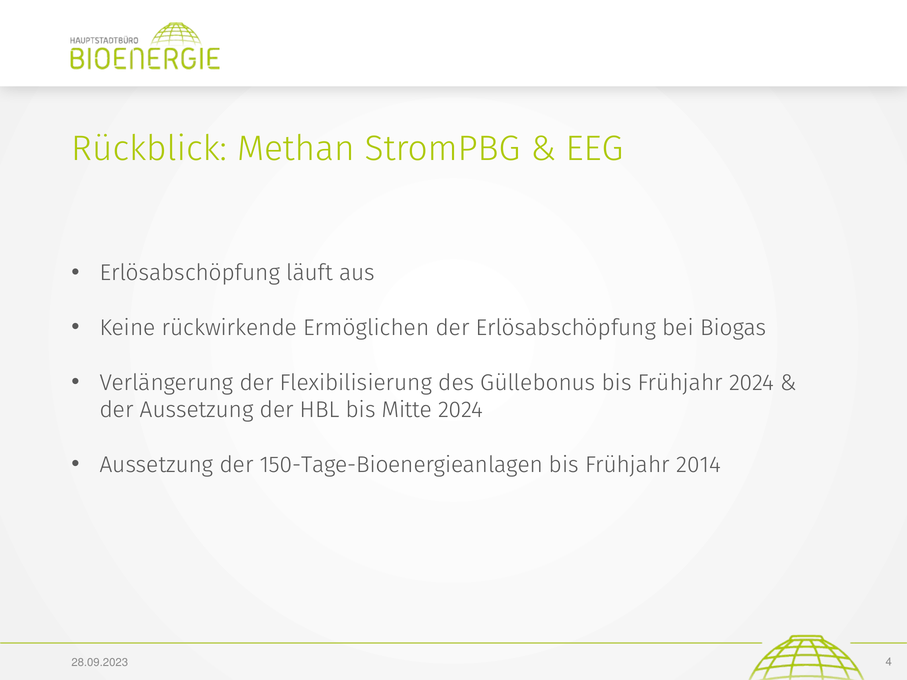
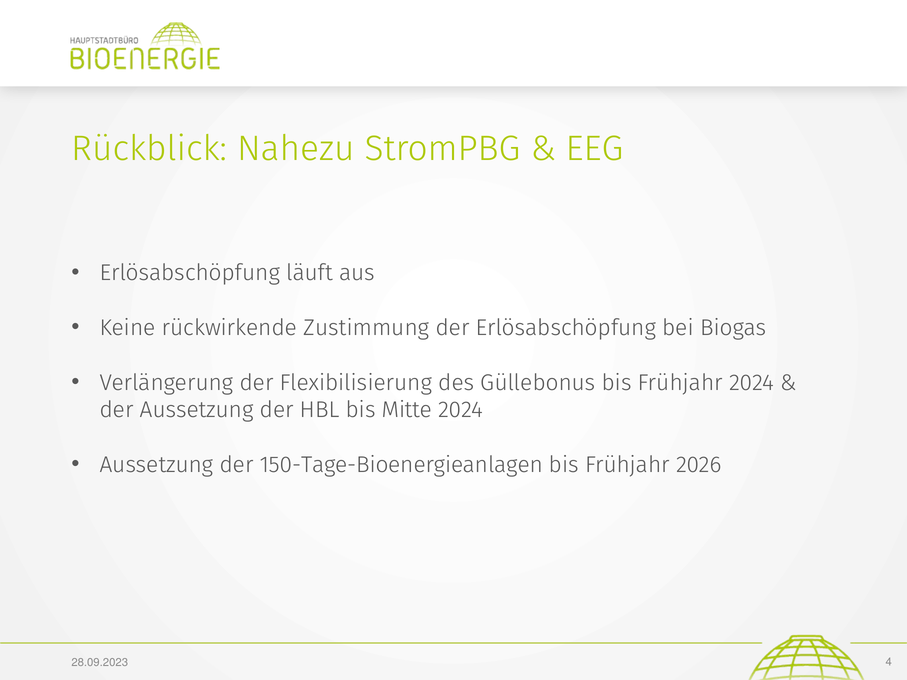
Methan: Methan -> Nahezu (296, 149)
Ermöglichen: Ermöglichen -> Zustimmung (366, 328)
2014: 2014 -> 2026 (699, 465)
